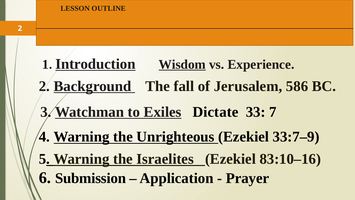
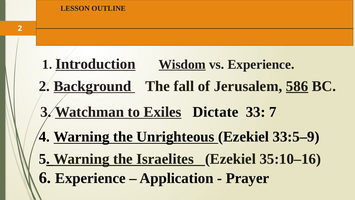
586 underline: none -> present (297, 86)
33:7–9: 33:7–9 -> 33:5–9 (296, 137)
83:10–16: 83:10–16 -> 35:10–16 (290, 159)
6 Submission: Submission -> Experience (90, 178)
